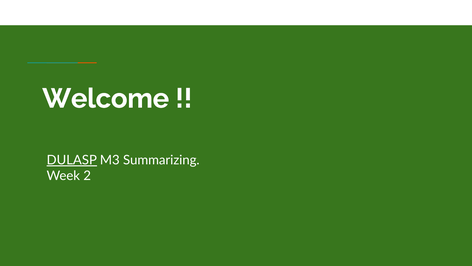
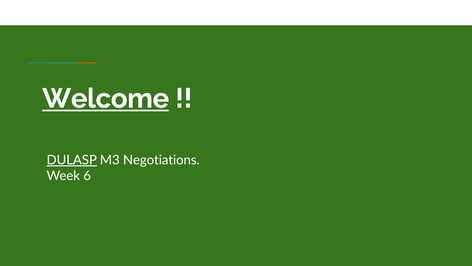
Welcome underline: none -> present (106, 98)
Summarizing: Summarizing -> Negotiations (161, 160)
2: 2 -> 6 (87, 176)
